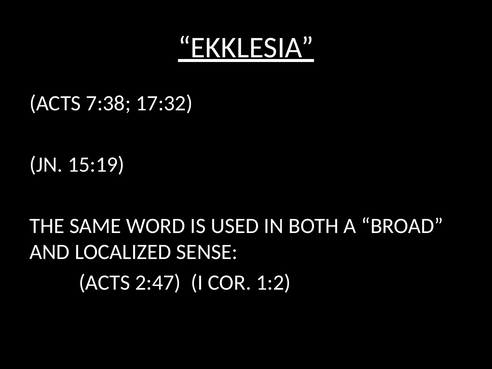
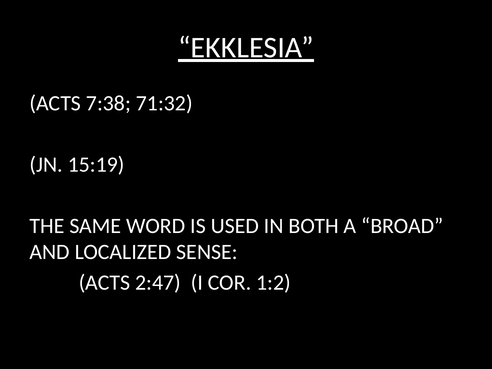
17:32: 17:32 -> 71:32 (164, 103)
